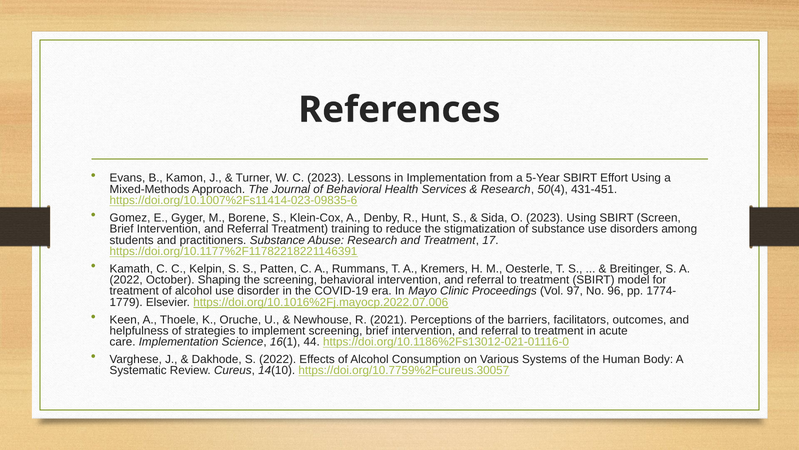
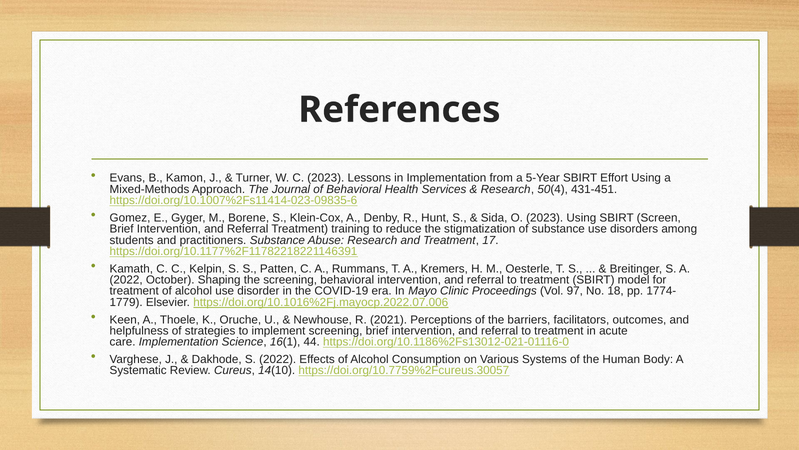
96: 96 -> 18 (616, 291)
